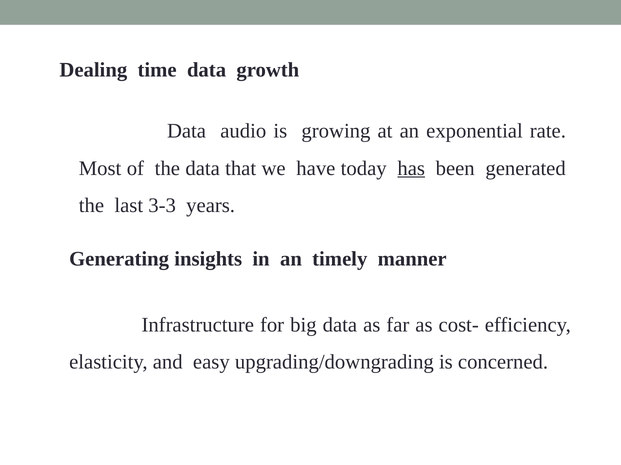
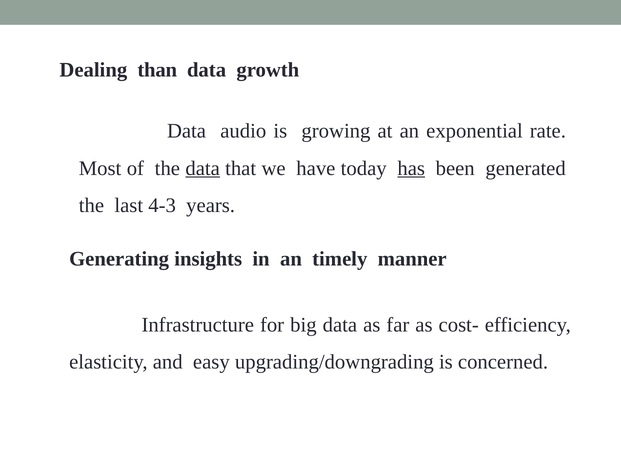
time: time -> than (157, 70)
data underline: none -> present (203, 168)
3-3: 3-3 -> 4-3 (162, 206)
